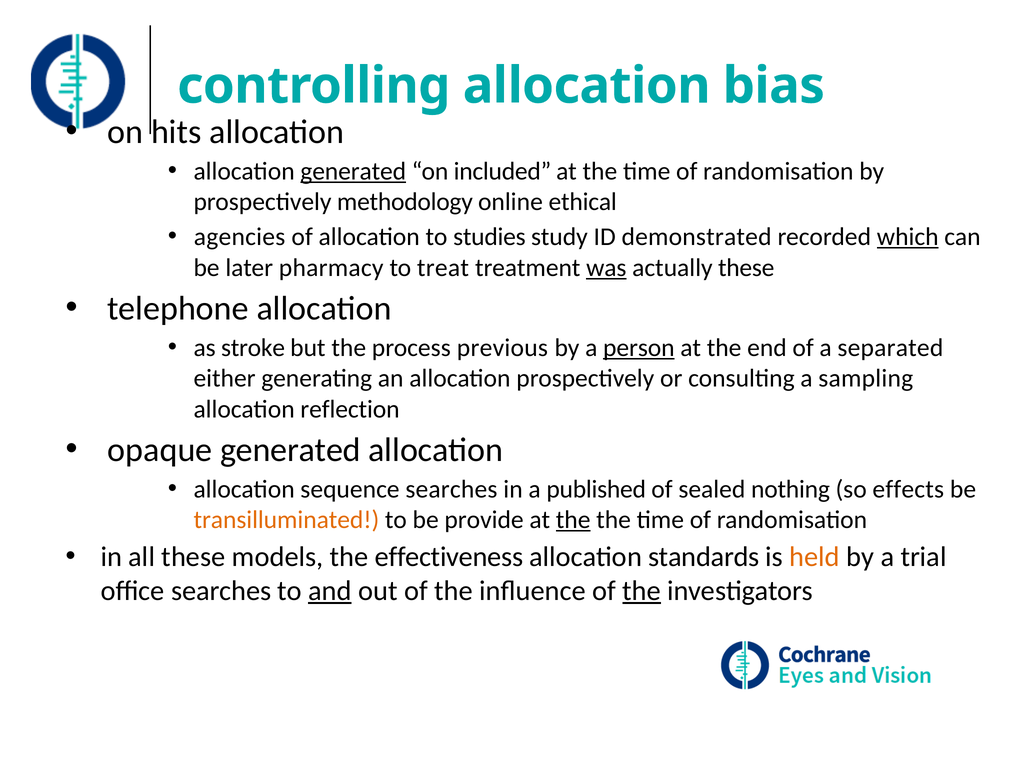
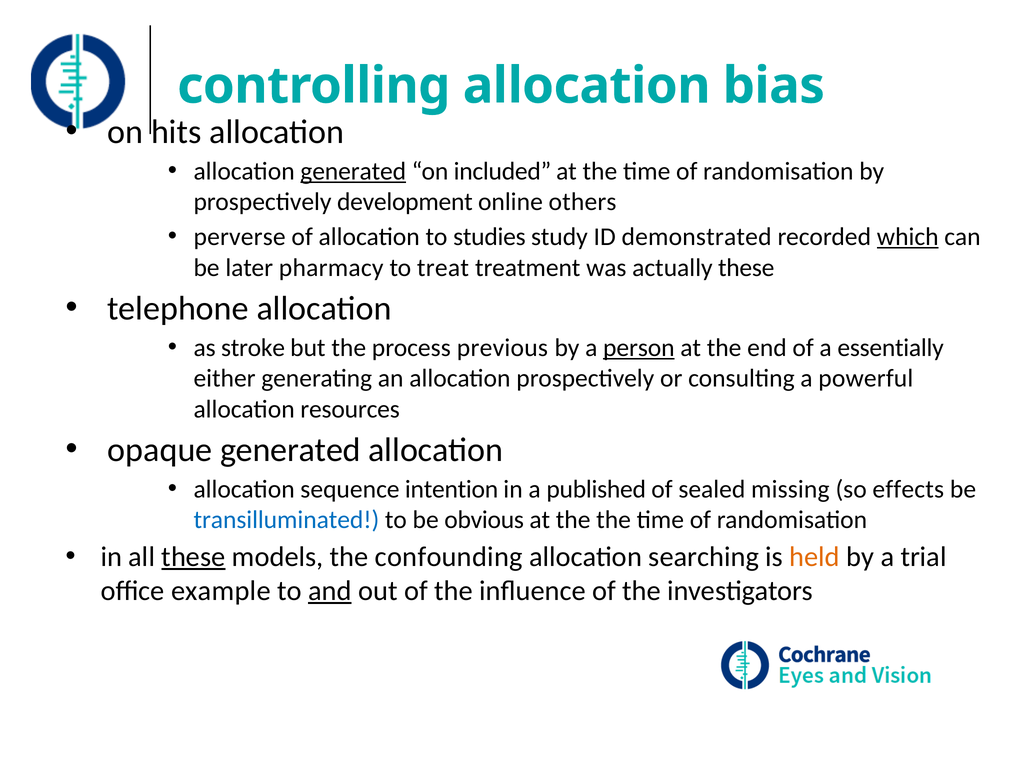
methodology: methodology -> development (405, 202)
ethical: ethical -> others (582, 202)
agencies: agencies -> perverse (240, 237)
was underline: present -> none (606, 268)
separated: separated -> essentially (891, 348)
sampling: sampling -> powerful (866, 379)
reflection: reflection -> resources (350, 409)
sequence searches: searches -> intention (452, 489)
nothing: nothing -> missing (790, 489)
transilluminated colour: orange -> blue (286, 520)
provide: provide -> obvious (484, 520)
the underline: present -> none (573, 520)
these underline: none -> present (193, 557)
effectiveness: effectiveness -> confounding (449, 557)
standards: standards -> searching (704, 557)
office searches: searches -> example (221, 591)
the underline: present -> none (642, 591)
